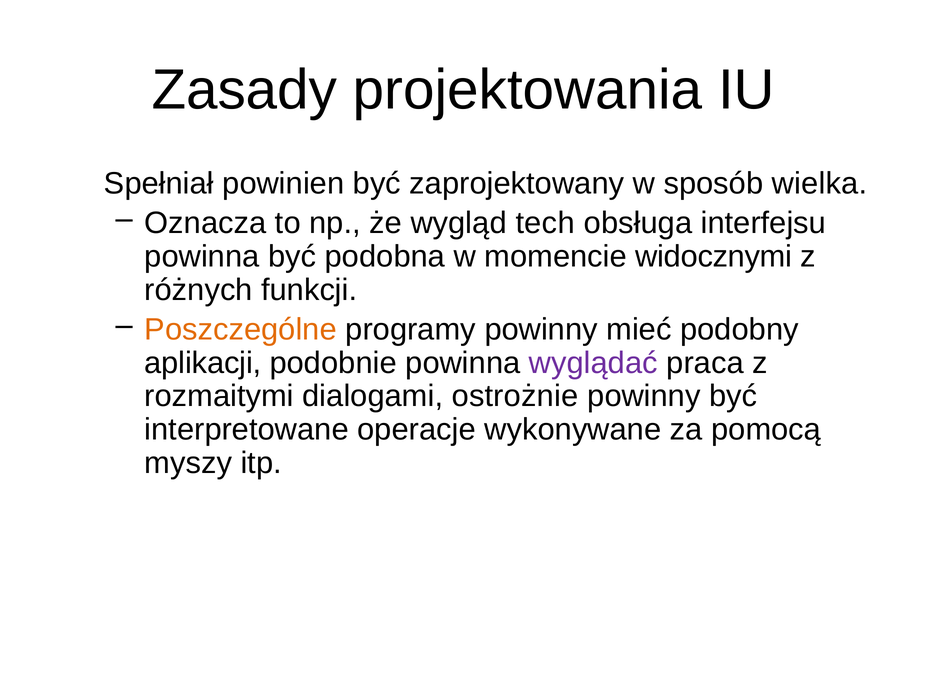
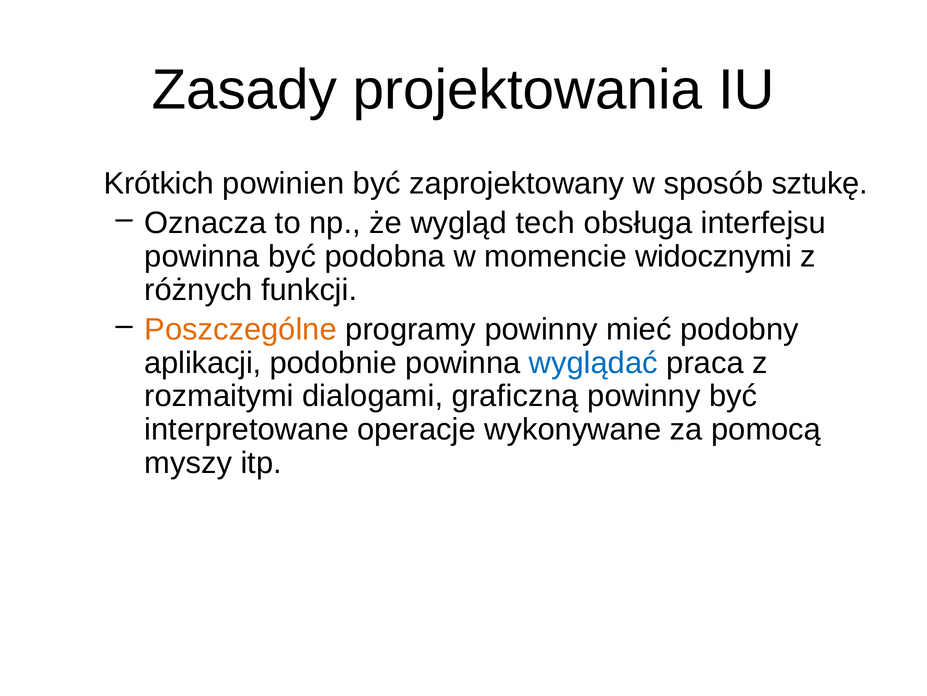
Spełniał: Spełniał -> Krótkich (159, 183)
wielka: wielka -> sztukę (820, 183)
wyglądać colour: purple -> blue (593, 362)
ostrożnie: ostrożnie -> graficzną (515, 396)
